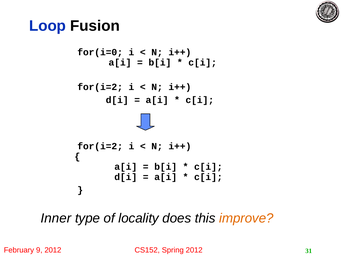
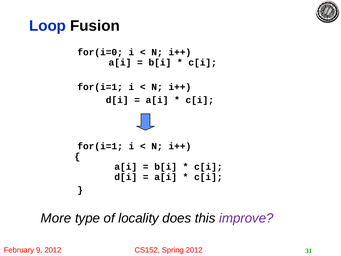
for(i=2: for(i=2 -> for(i=1 (100, 87)
for(i=2: for(i=2 -> for(i=1 (100, 146)
Inner: Inner -> More (56, 218)
improve colour: orange -> purple (246, 218)
